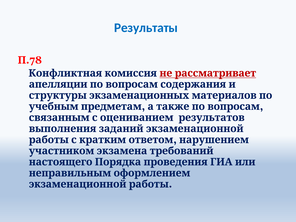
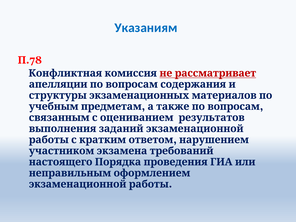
Результаты: Результаты -> Указаниям (146, 28)
